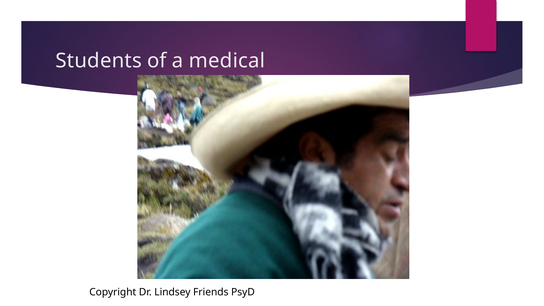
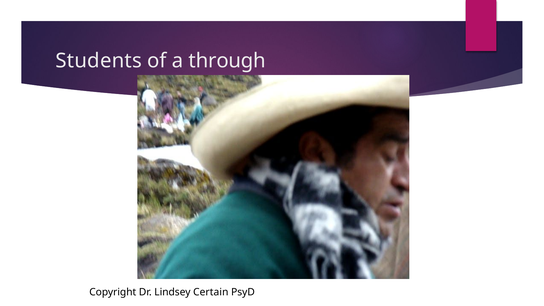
medical: medical -> through (227, 61)
Friends: Friends -> Certain (211, 292)
